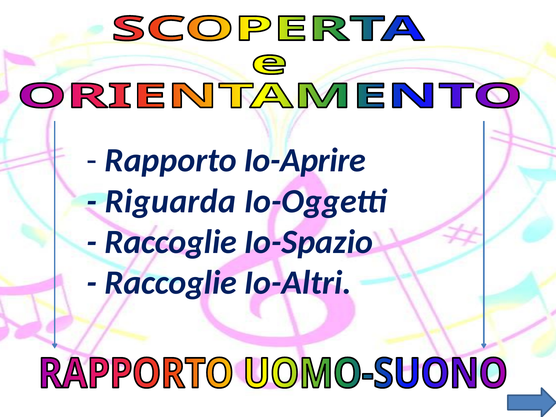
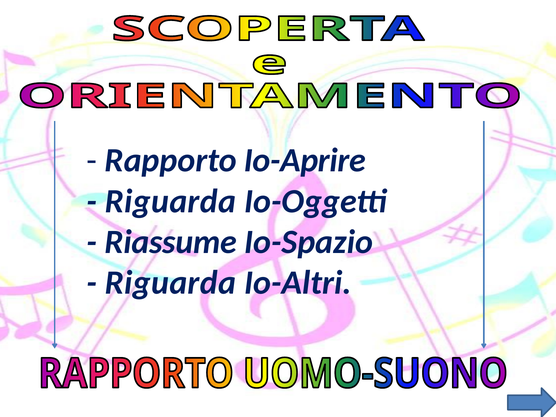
Raccoglie: Raccoglie -> Riassume (171, 242)
Raccoglie: Raccoglie -> Riguarda (170, 283)
